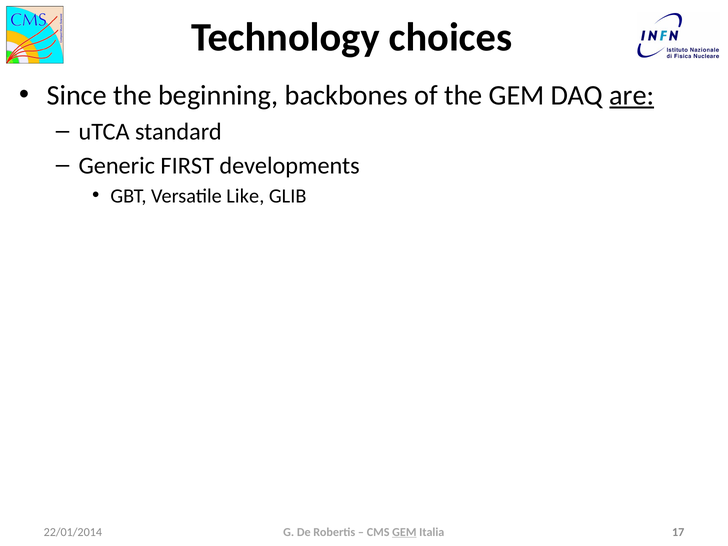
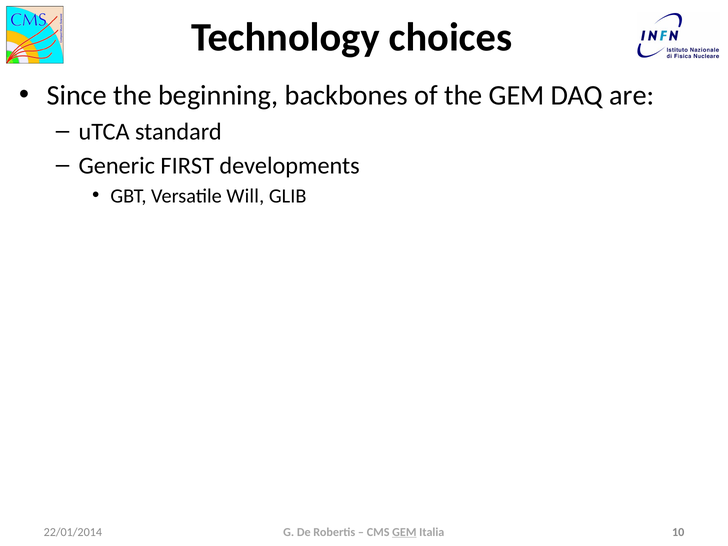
are underline: present -> none (632, 95)
Like: Like -> Will (245, 196)
17: 17 -> 10 (678, 532)
